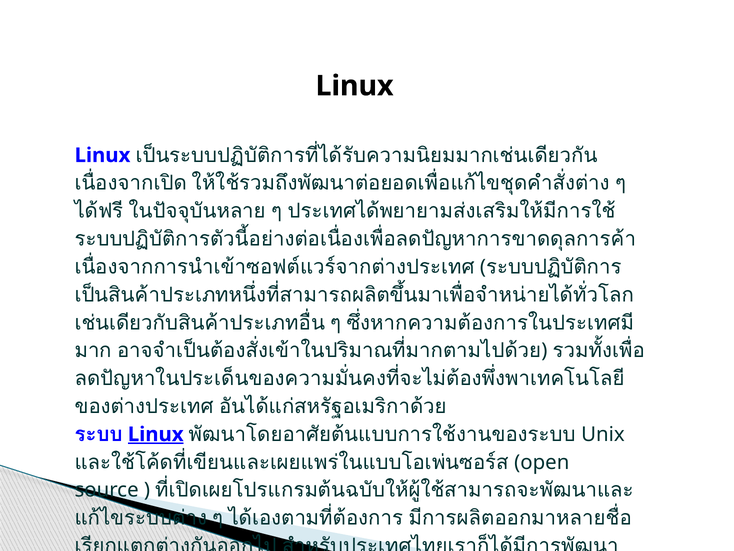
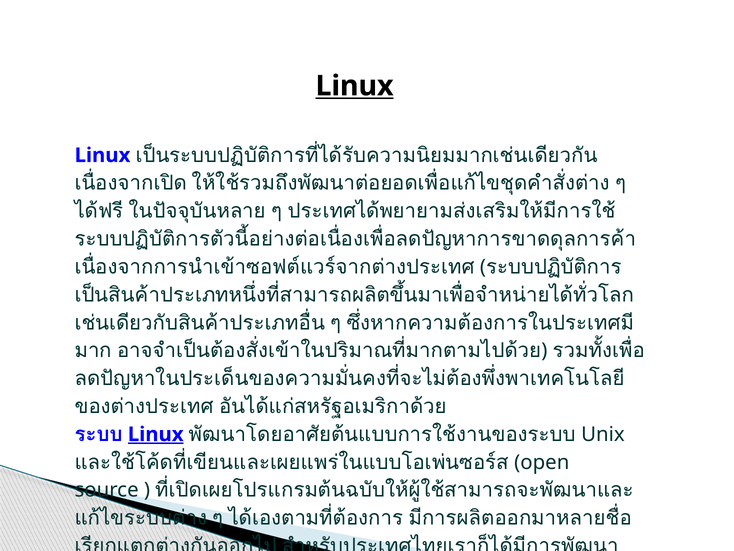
Linux underline: none -> present (355, 86)
